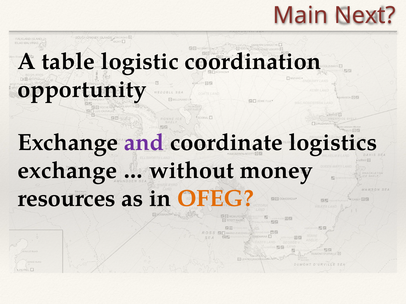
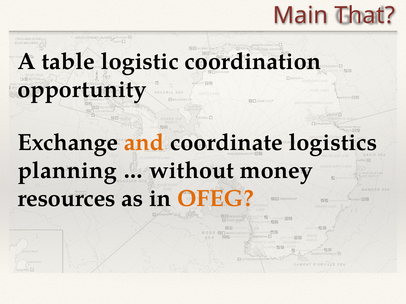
Next: Next -> That (365, 15)
and colour: purple -> orange (144, 143)
exchange: exchange -> planning (67, 171)
